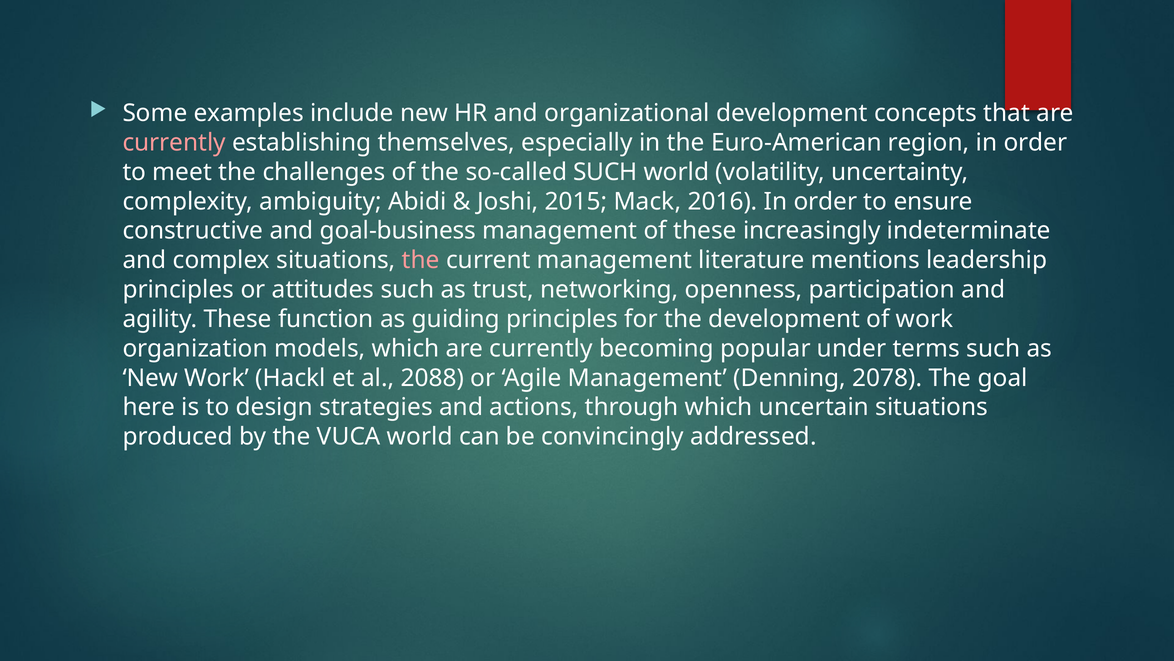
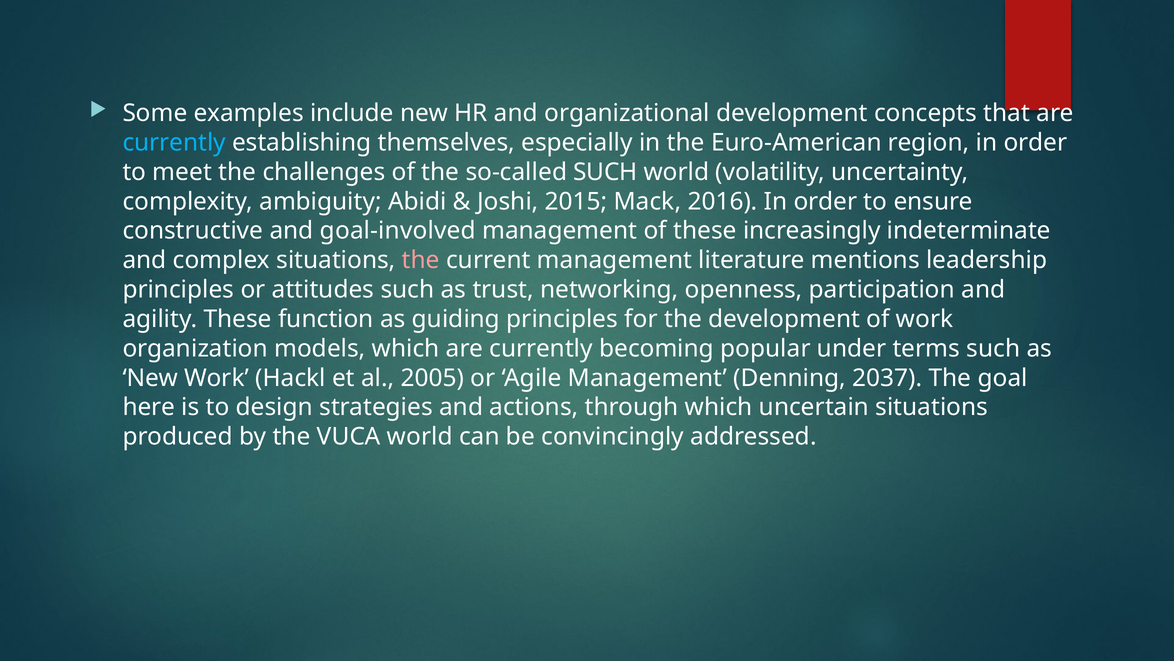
currently colour: pink -> light blue (174, 142)
goal-business: goal-business -> goal-involved (398, 231)
2088: 2088 -> 2005 (432, 378)
2078: 2078 -> 2037 (887, 378)
